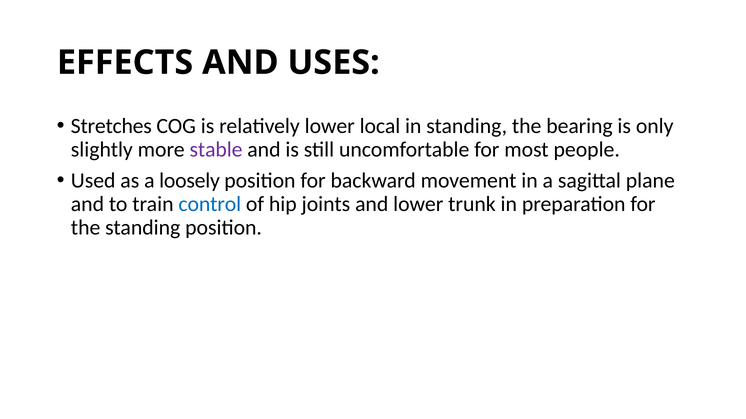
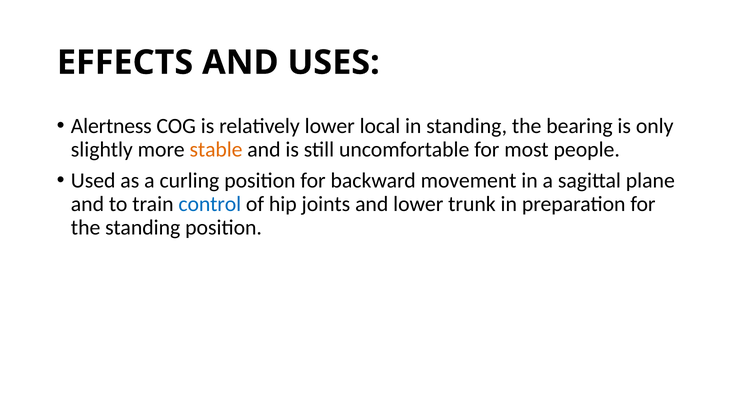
Stretches: Stretches -> Alertness (111, 126)
stable colour: purple -> orange (216, 150)
loosely: loosely -> curling (189, 181)
